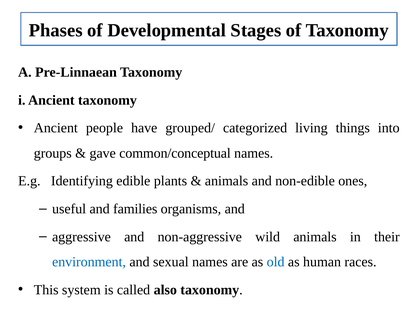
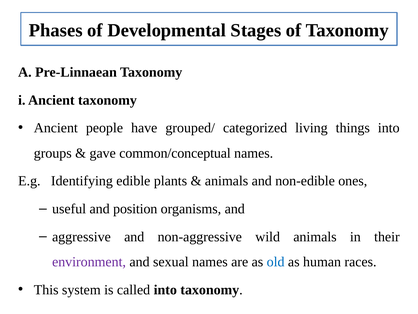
families: families -> position (135, 209)
environment colour: blue -> purple (89, 262)
called also: also -> into (165, 289)
